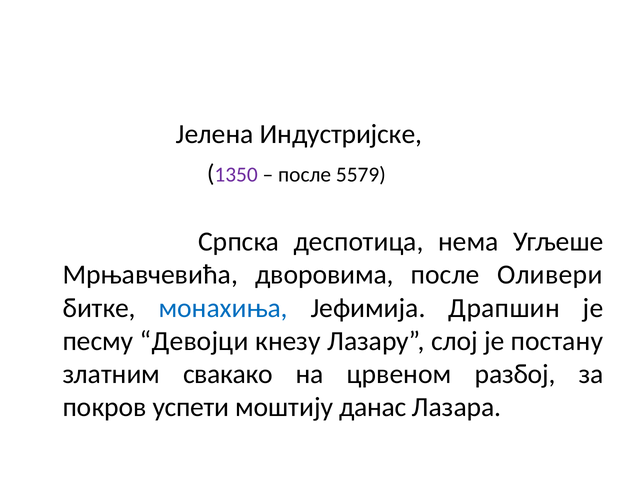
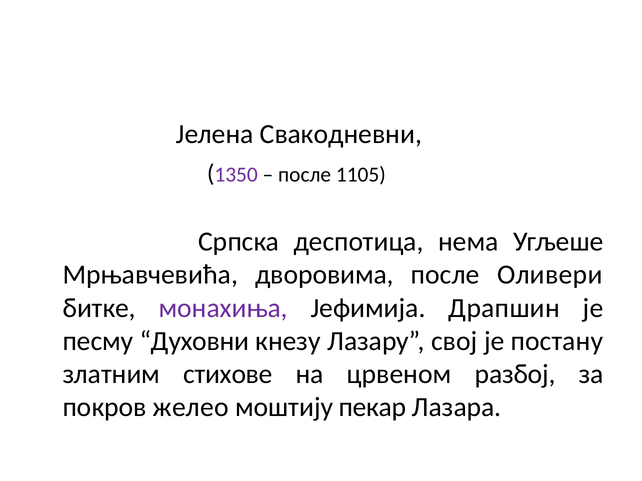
Индустријске: Индустријске -> Свакодневни (341, 134)
5579: 5579 -> 1105 (361, 175)
монахиња colour: blue -> purple (223, 308)
Девојци: Девојци -> Духовни (194, 341)
слој: слој -> свој (454, 341)
свакако: свакако -> стихове (228, 375)
успети: успети -> желео (191, 408)
данас: данас -> пекар (373, 408)
